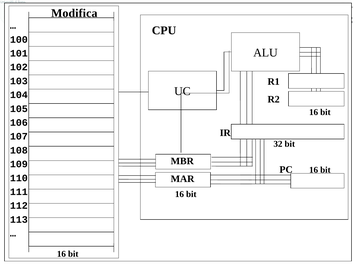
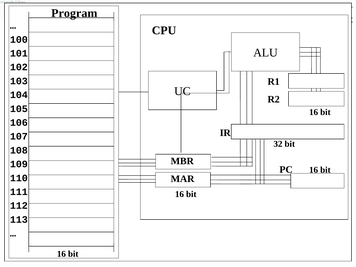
Modifica: Modifica -> Program (74, 13)
